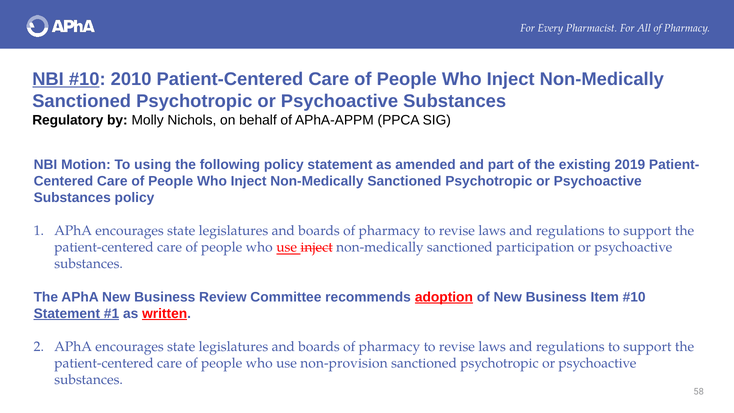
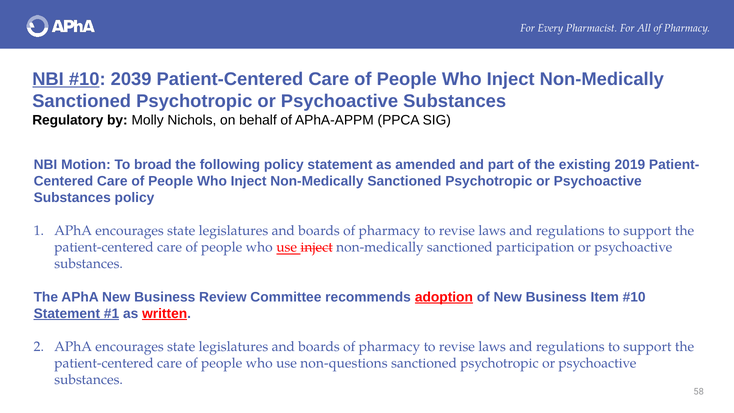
2010: 2010 -> 2039 (131, 79)
using: using -> broad (153, 165)
non-provision: non-provision -> non-questions (344, 363)
